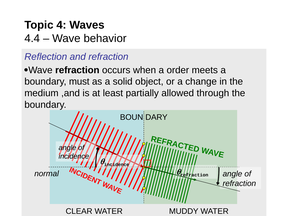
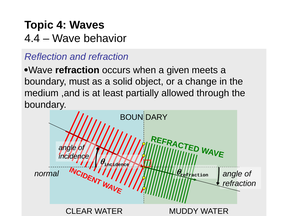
order: order -> given (178, 70)
